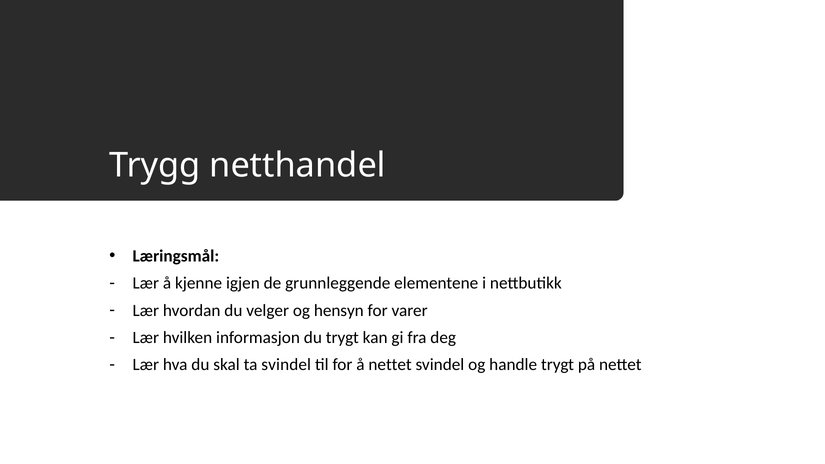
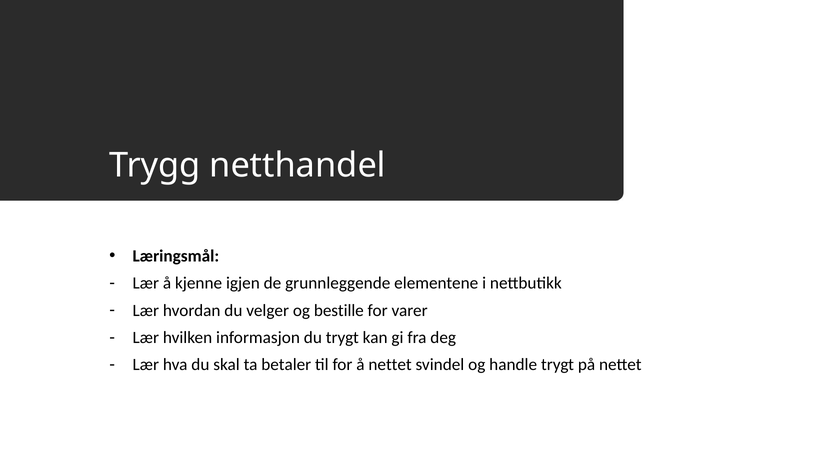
hensyn: hensyn -> bestille (339, 310)
ta svindel: svindel -> betaler (286, 365)
